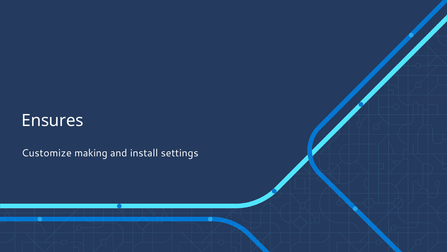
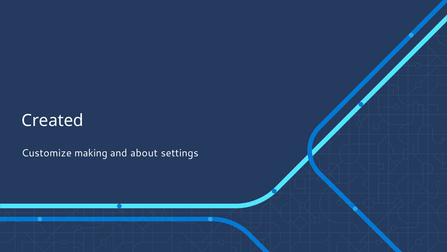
Ensures: Ensures -> Created (52, 120)
install: install -> about (144, 153)
